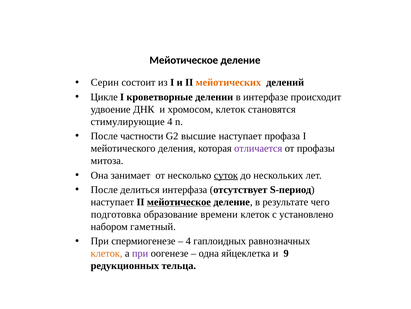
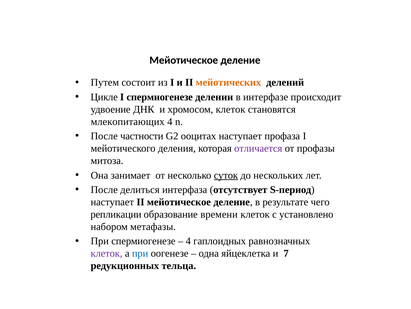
Серин: Серин -> Путем (105, 82)
I кроветворные: кроветворные -> спермиогенезе (160, 97)
стимулирующие: стимулирующие -> млекопитающих (128, 121)
высшие: высшие -> ооцитах (199, 136)
мейотическое underline: present -> none (179, 202)
подготовка: подготовка -> репликации (116, 214)
гаметный: гаметный -> метафазы (153, 226)
клеток colour: orange -> purple (107, 253)
при colour: purple -> blue (140, 253)
9: 9 -> 7 (286, 253)
